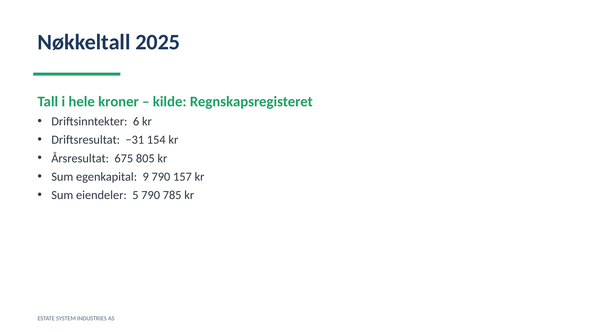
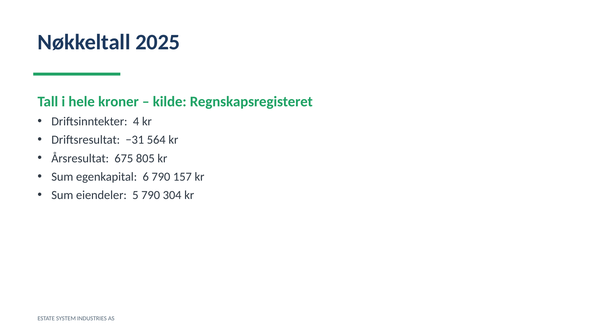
6: 6 -> 4 (136, 121)
154: 154 -> 564 (156, 140)
9: 9 -> 6 (146, 177)
785: 785 -> 304 (172, 195)
